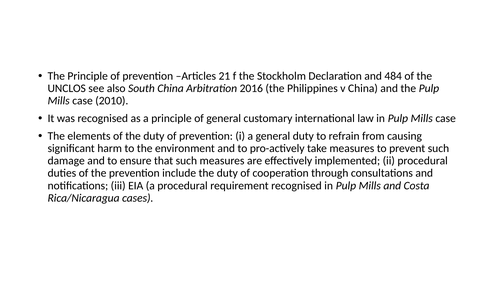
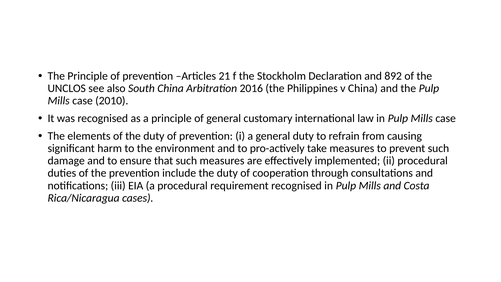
484: 484 -> 892 (393, 76)
